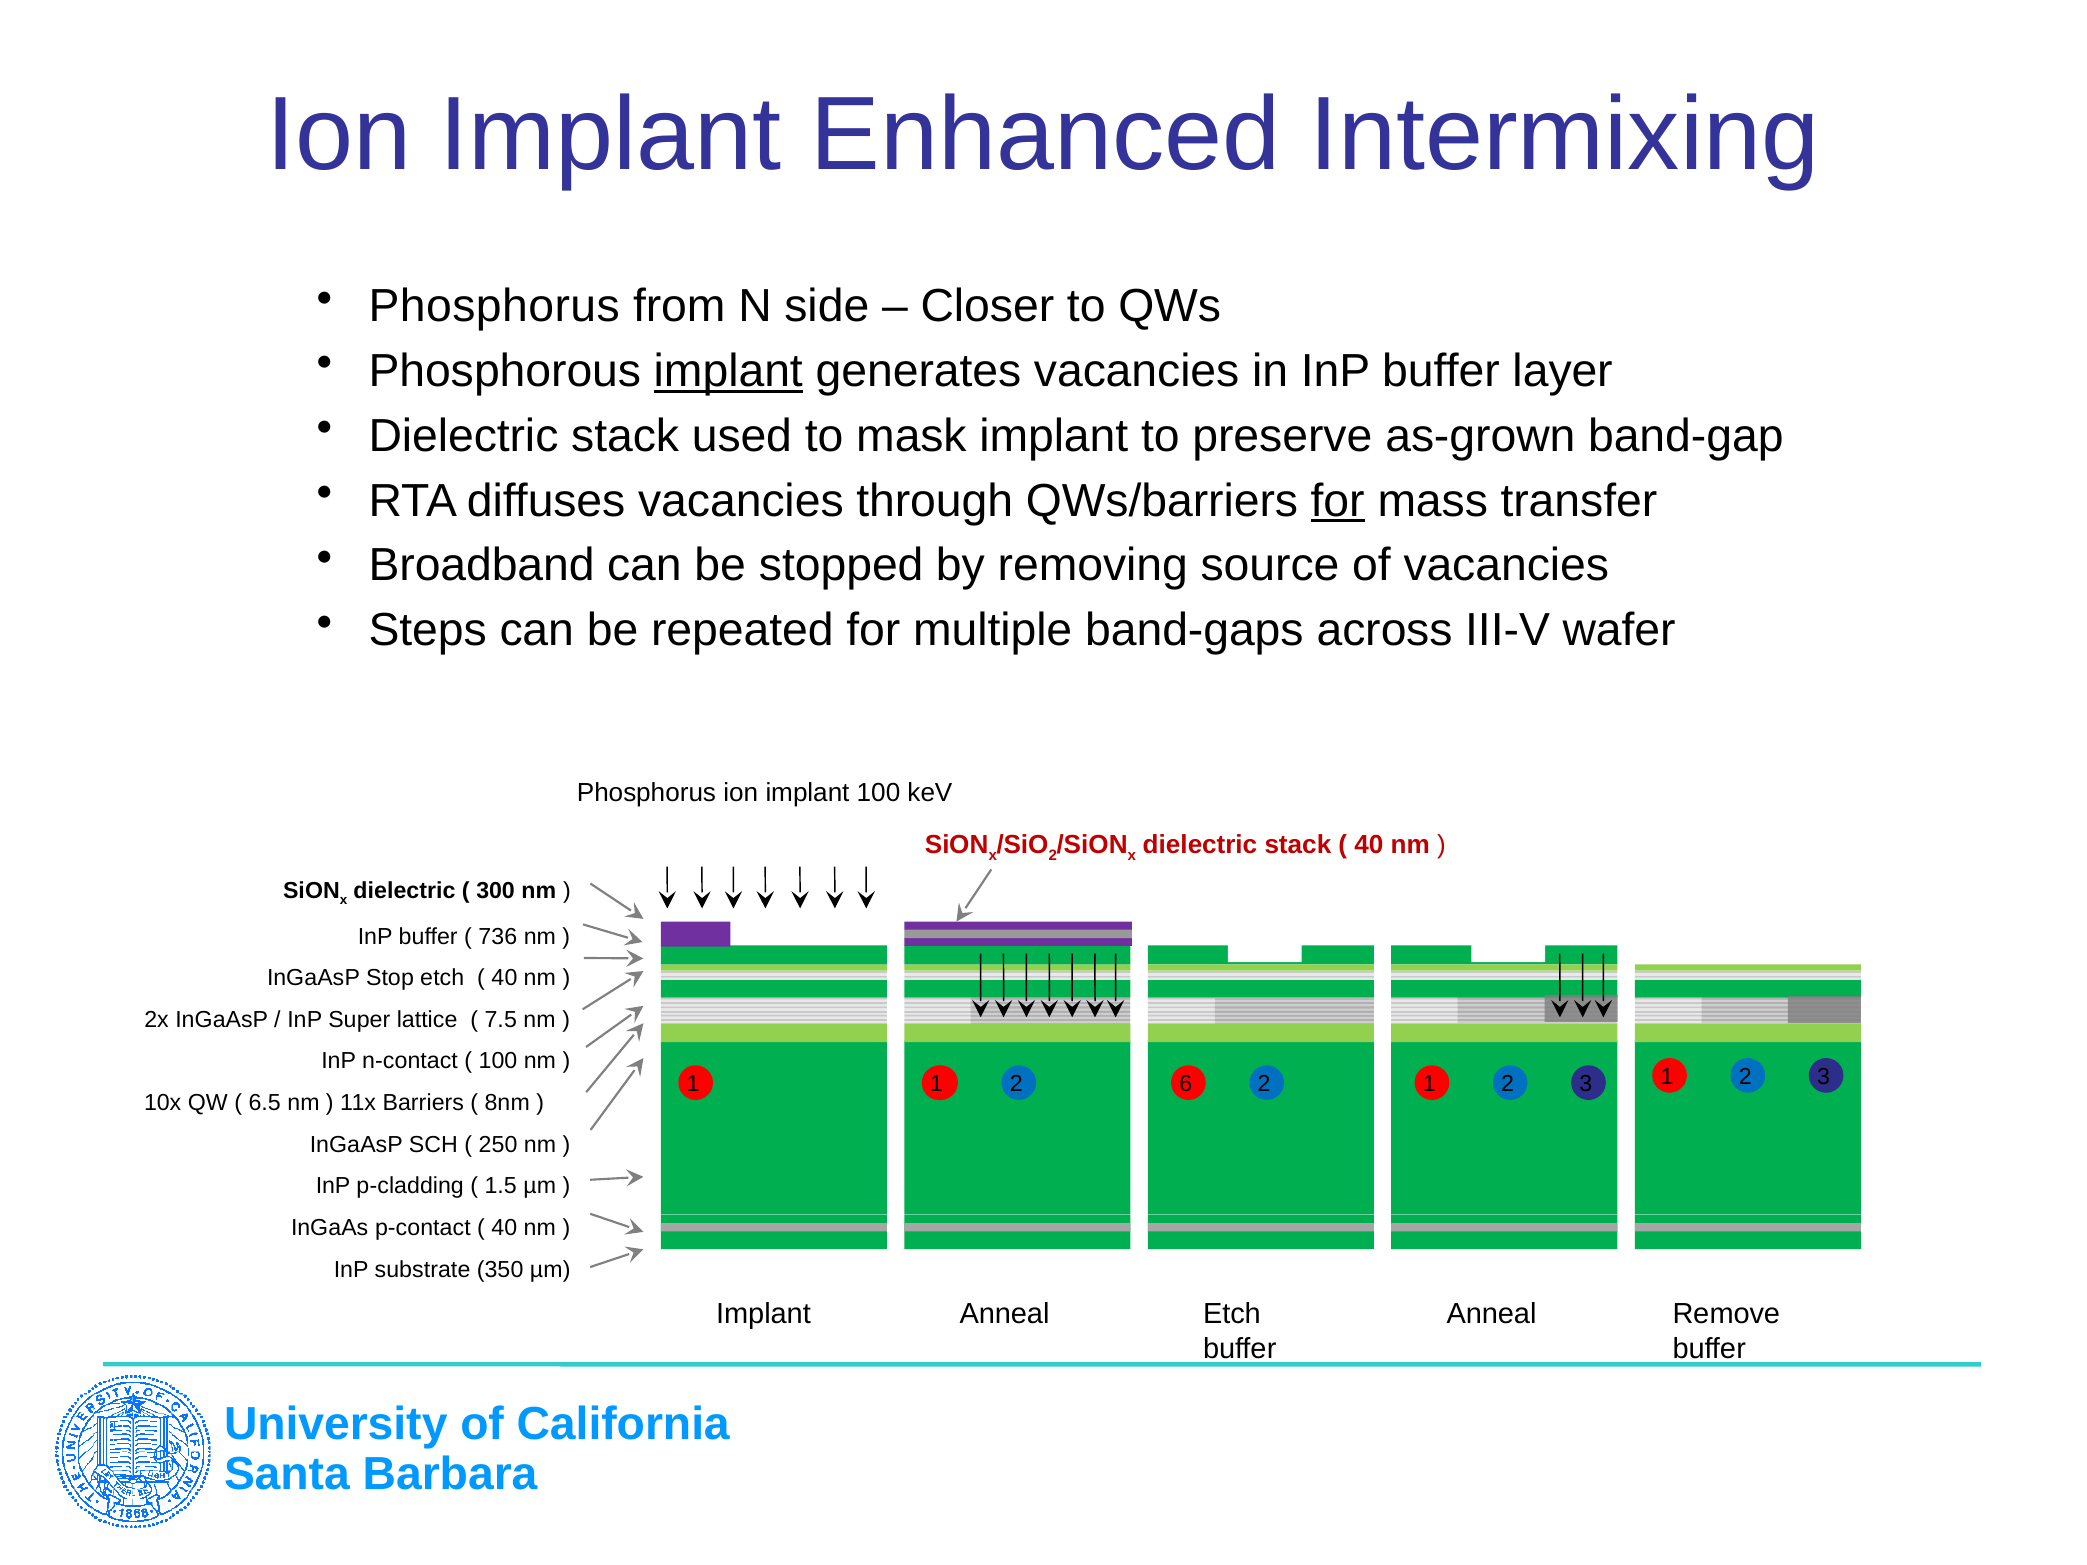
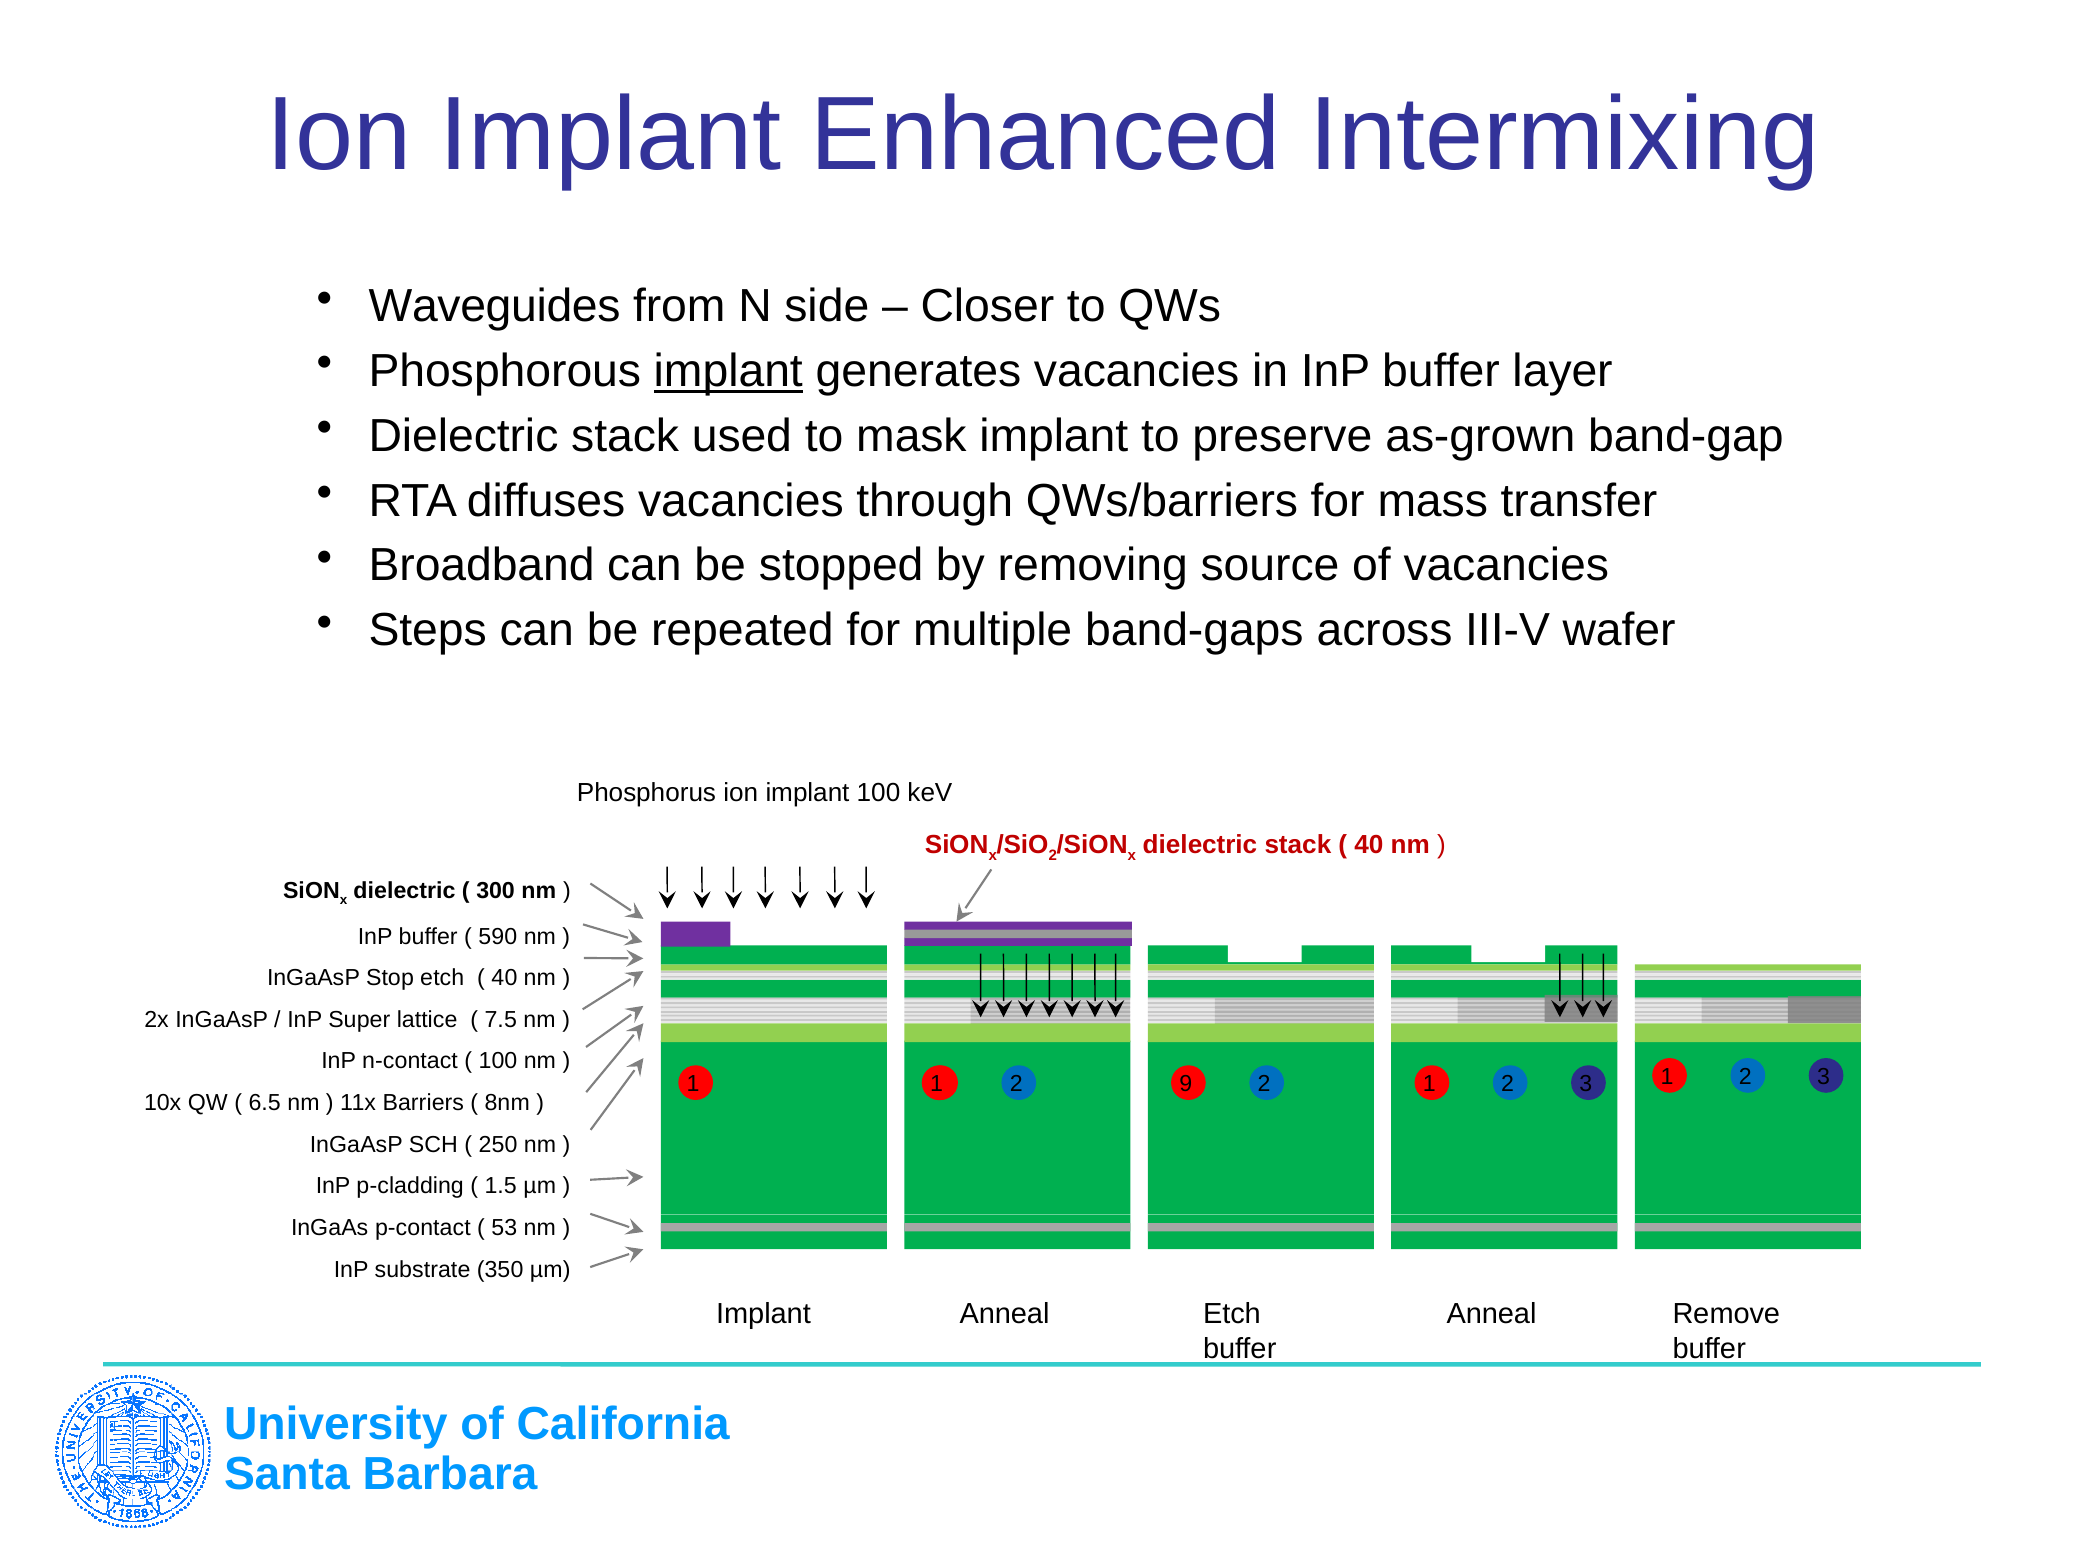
Phosphorus: Phosphorus -> Waveguides (495, 306)
for underline: present -> none (1338, 501)
736: 736 -> 590 (498, 937)
6: 6 -> 9 (1186, 1084)
40: 40 -> 53 (504, 1228)
